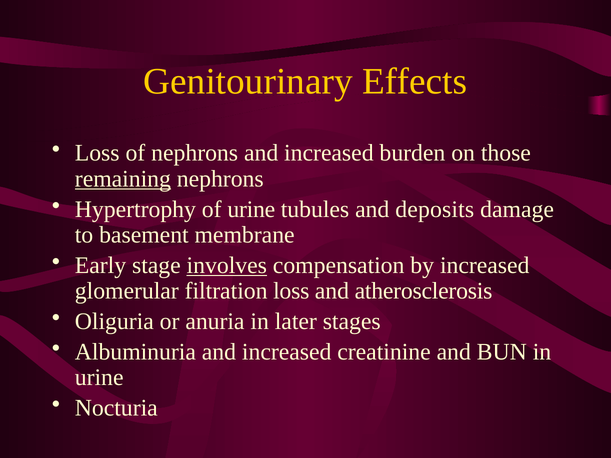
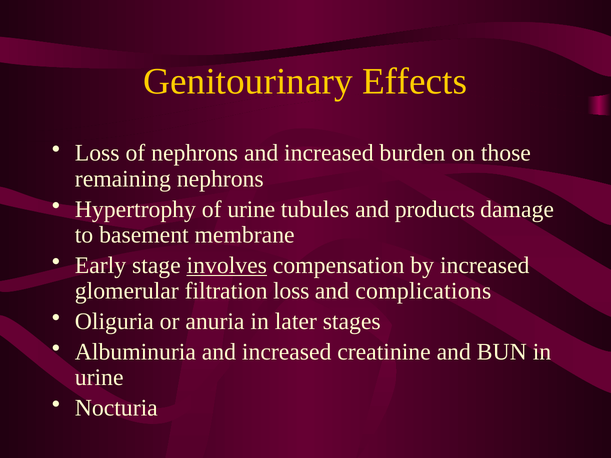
remaining underline: present -> none (123, 179)
deposits: deposits -> products (435, 209)
atherosclerosis: atherosclerosis -> complications (423, 291)
